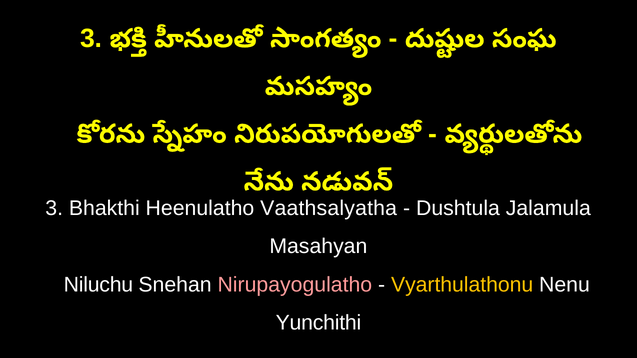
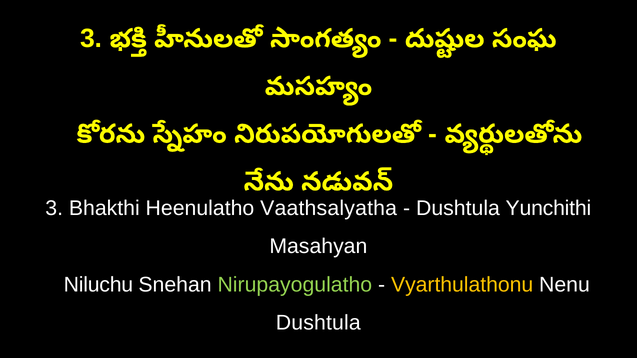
Jalamula: Jalamula -> Yunchithi (548, 208)
Nirupayogulatho colour: pink -> light green (295, 285)
Yunchithi: Yunchithi -> Dushtula (318, 323)
